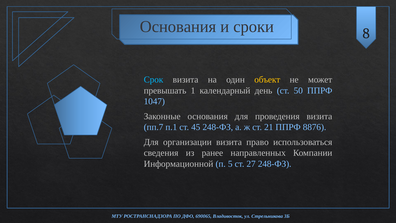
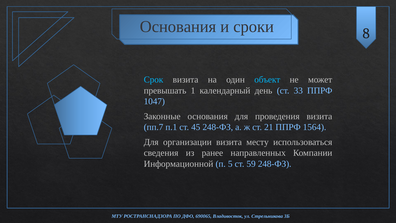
объект colour: yellow -> light blue (267, 80)
50: 50 -> 33 (298, 90)
8876: 8876 -> 1564 (315, 127)
право: право -> месту (258, 142)
27: 27 -> 59 (251, 164)
